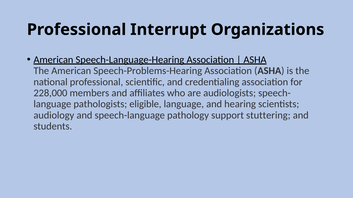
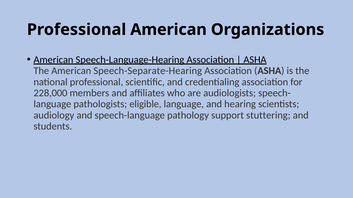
Professional Interrupt: Interrupt -> American (169, 30)
Speech-Problems-Hearing: Speech-Problems-Hearing -> Speech-Separate-Hearing (148, 71)
